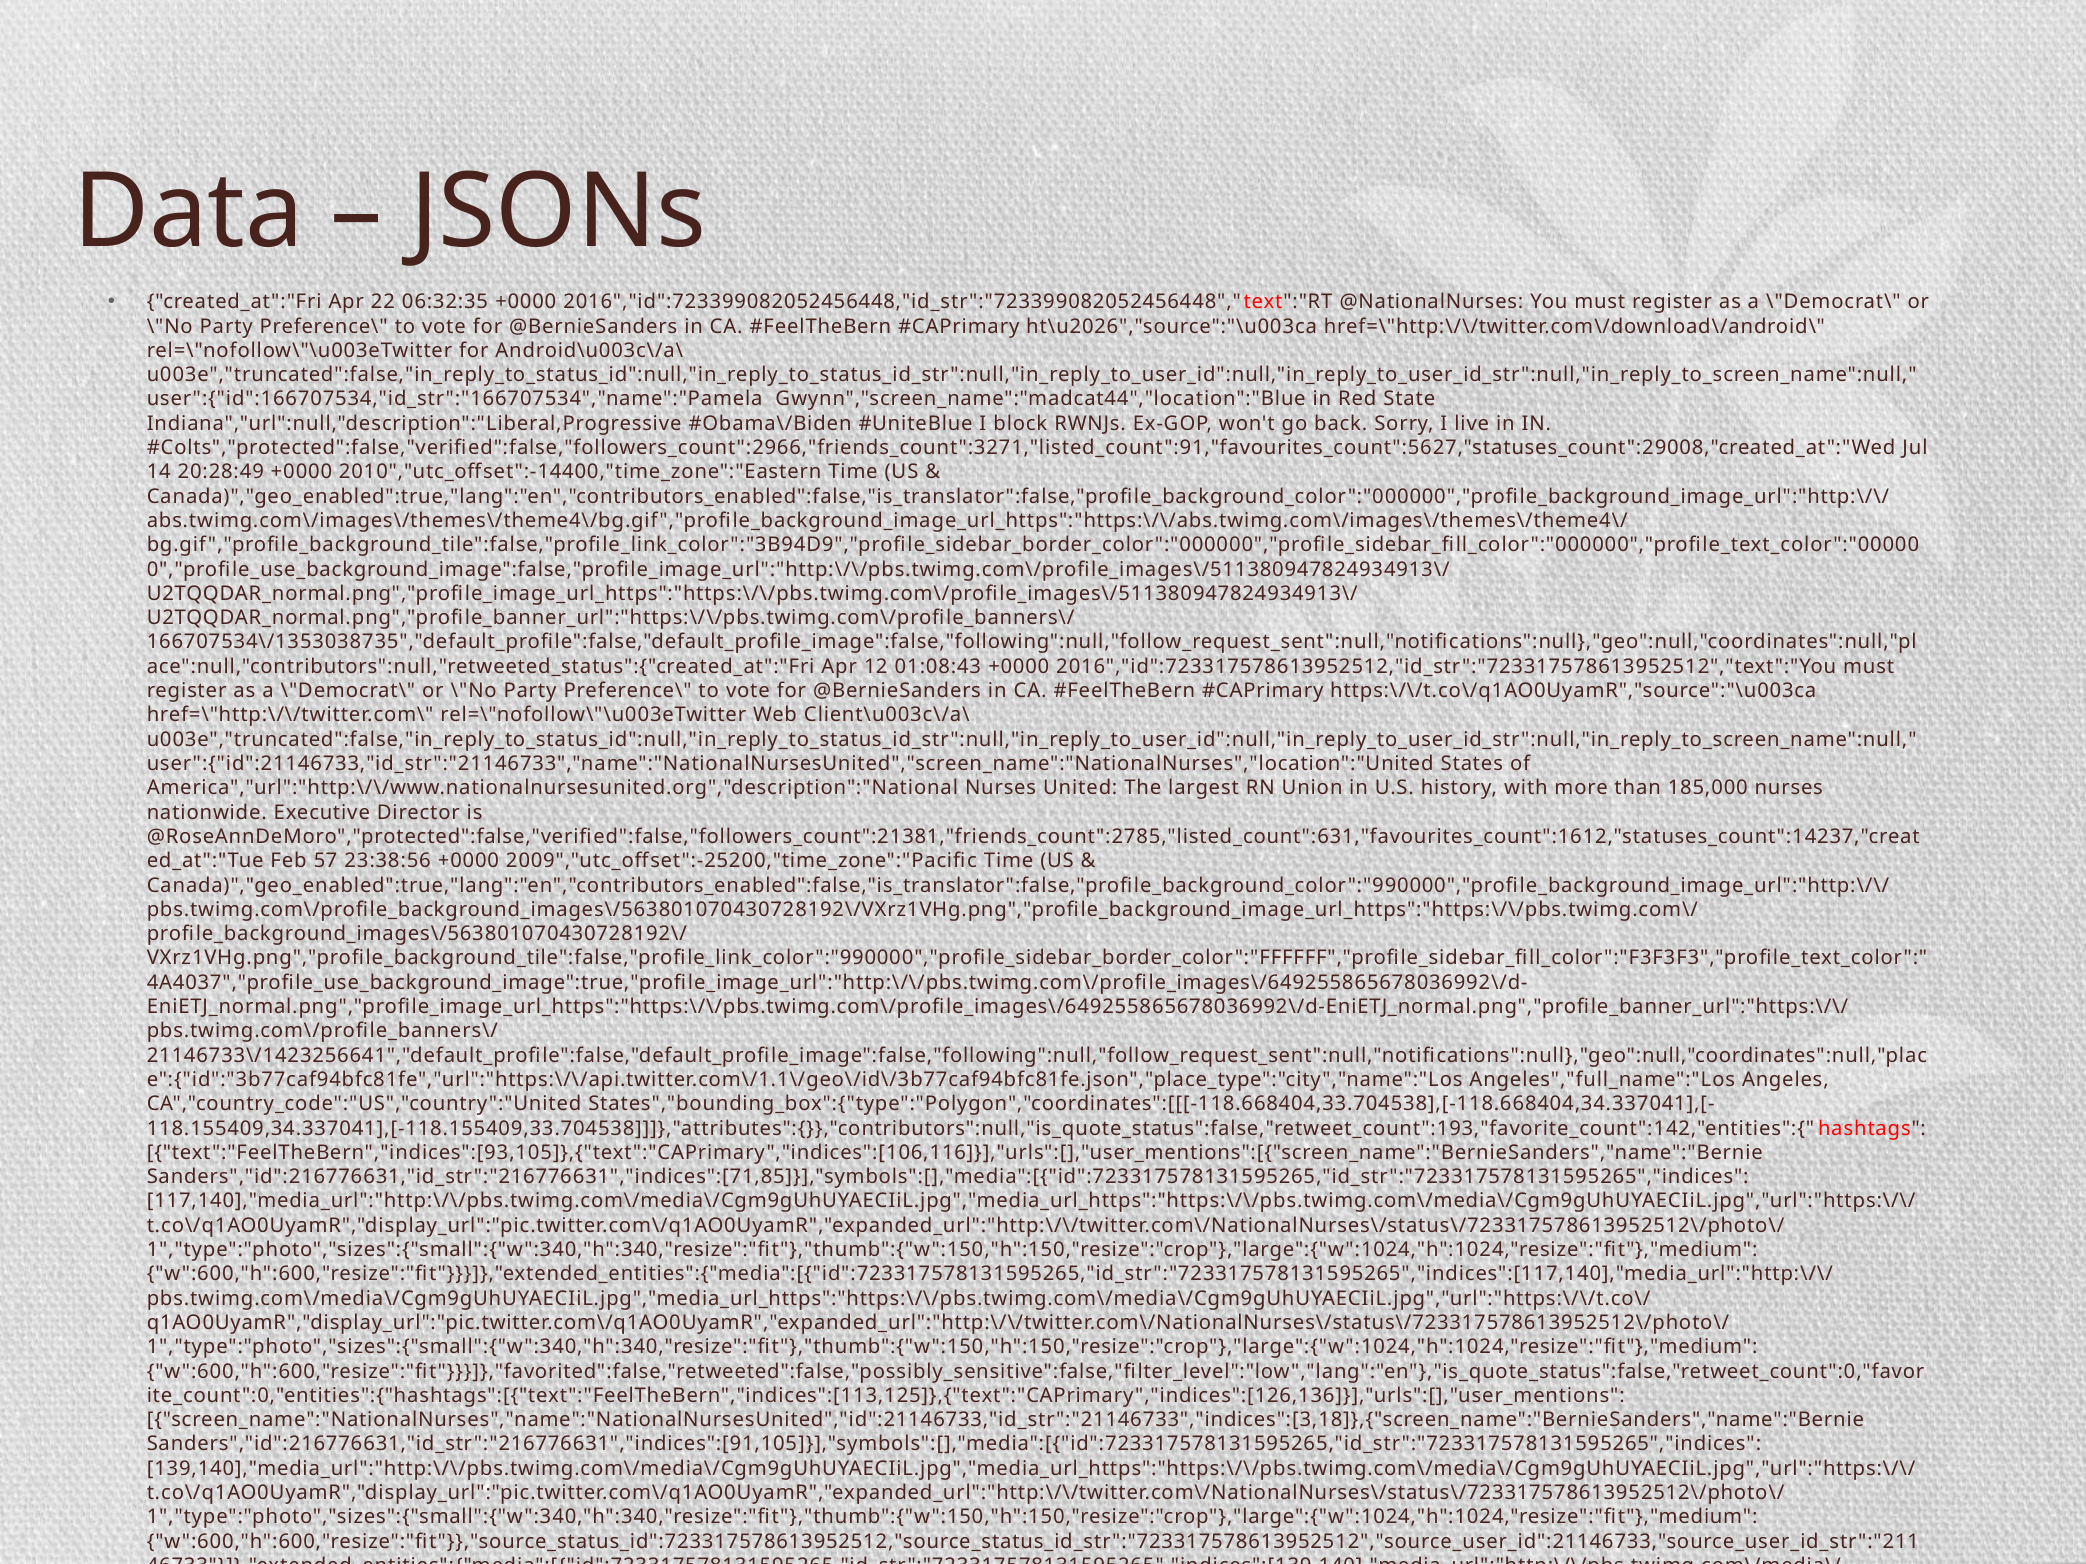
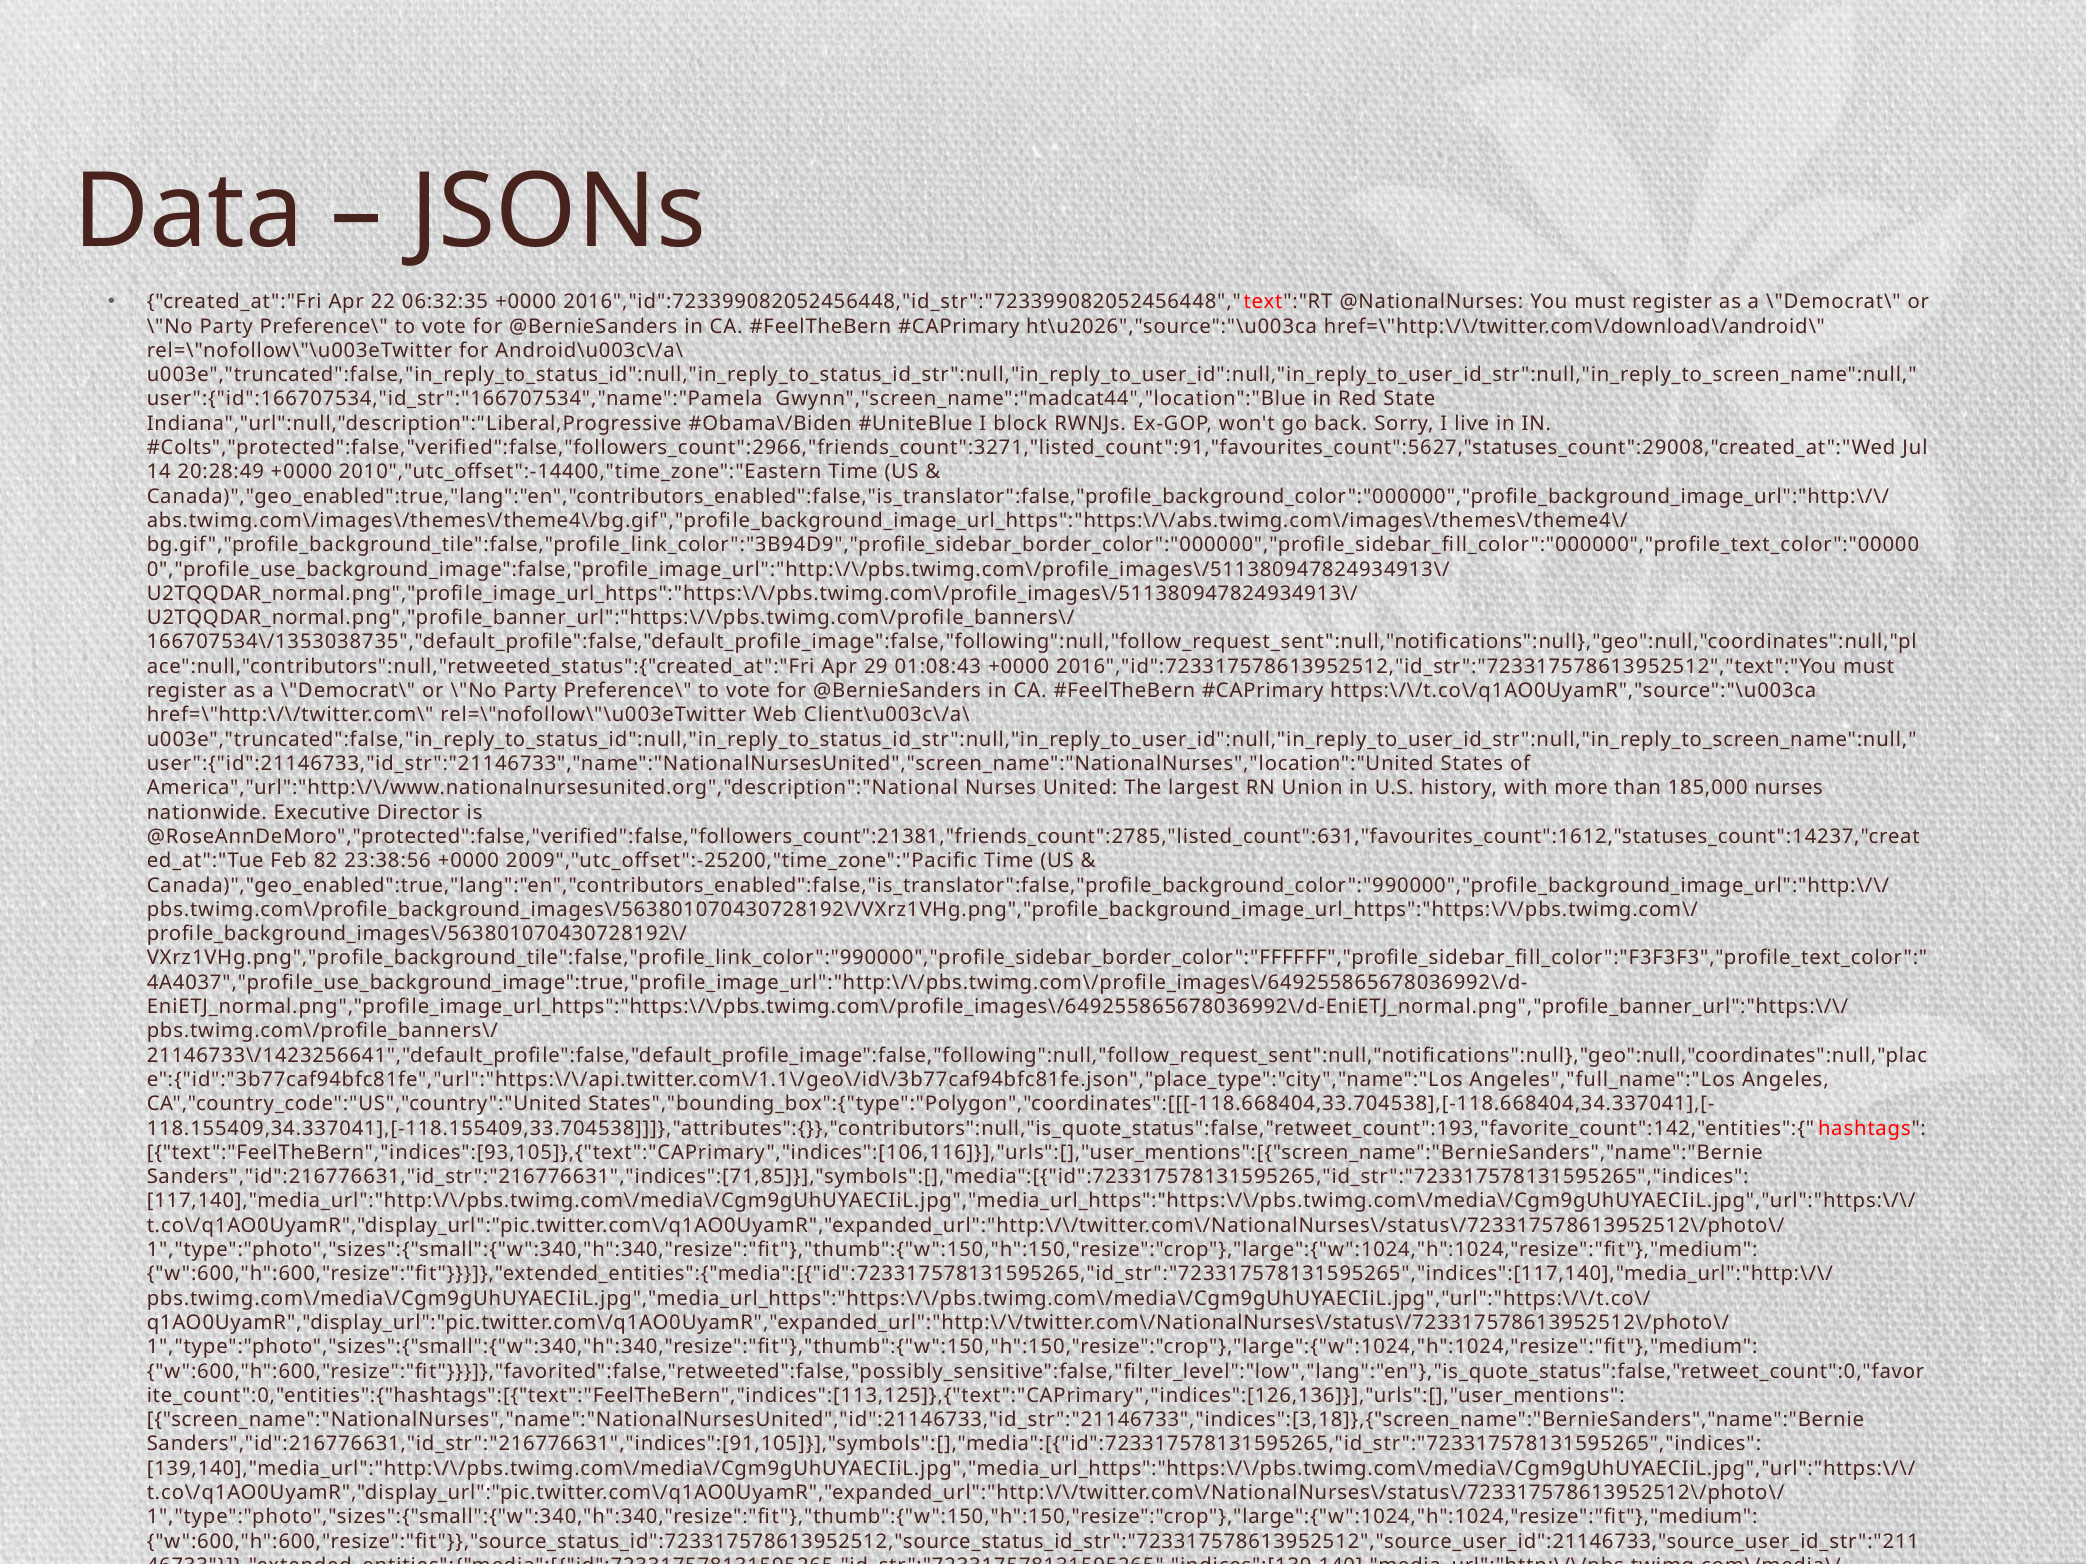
12: 12 -> 29 (876, 667)
57: 57 -> 82 (326, 861)
